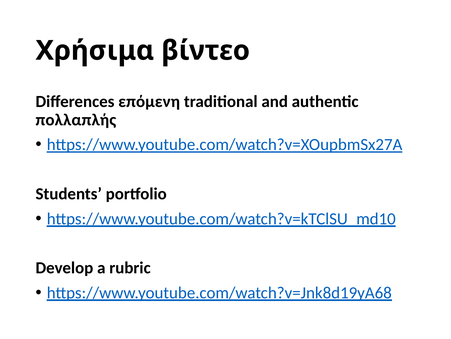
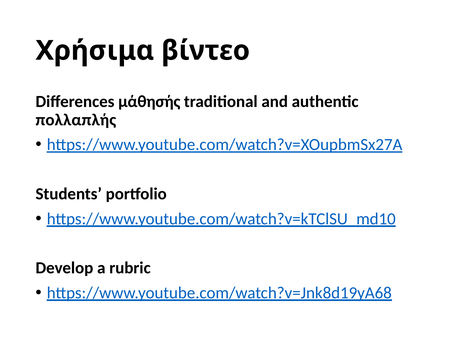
επόμενη: επόμενη -> μάθησής (149, 101)
